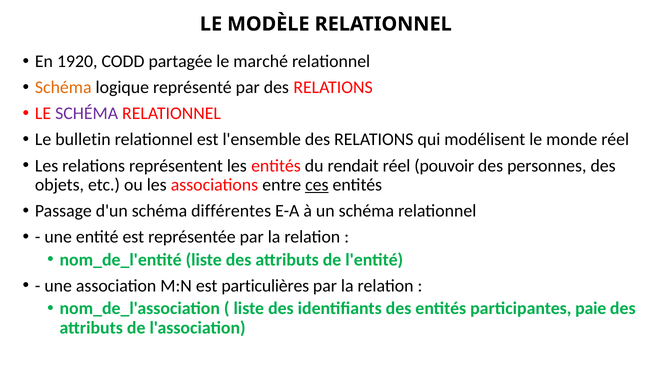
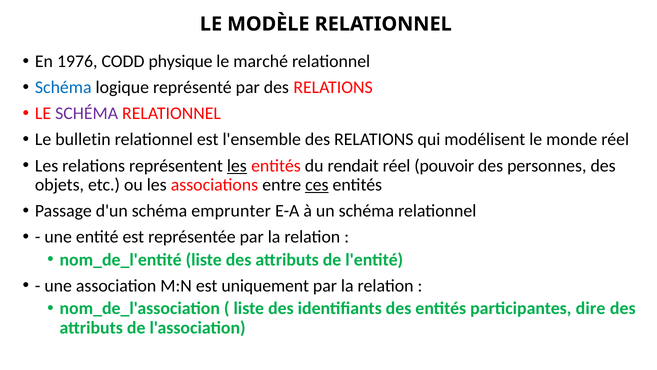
1920: 1920 -> 1976 (77, 61)
partagée: partagée -> physique (181, 61)
Schéma colour: orange -> blue (63, 87)
les underline: none -> present (237, 165)
différentes: différentes -> emprunter (231, 211)
particulières: particulières -> uniquement (265, 285)
paie: paie -> dire (591, 308)
